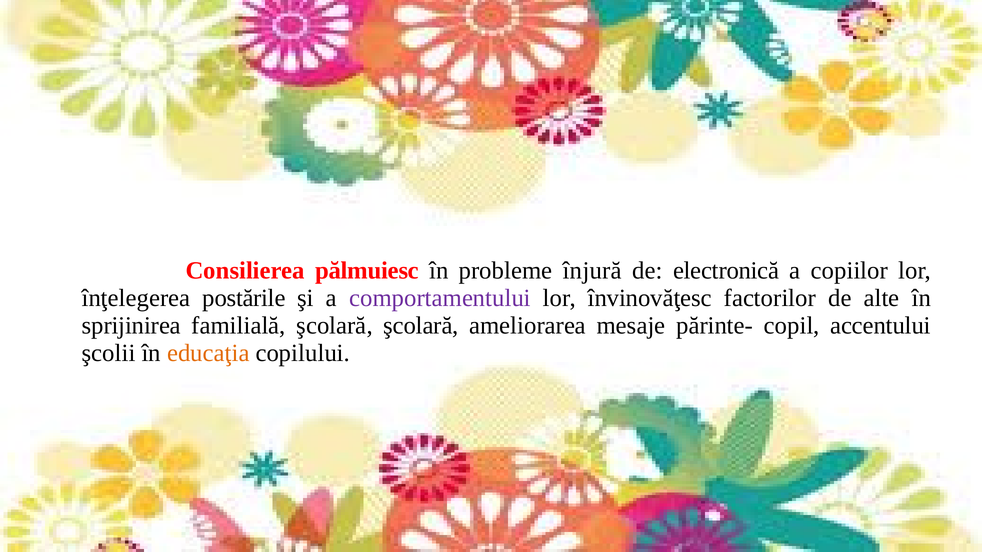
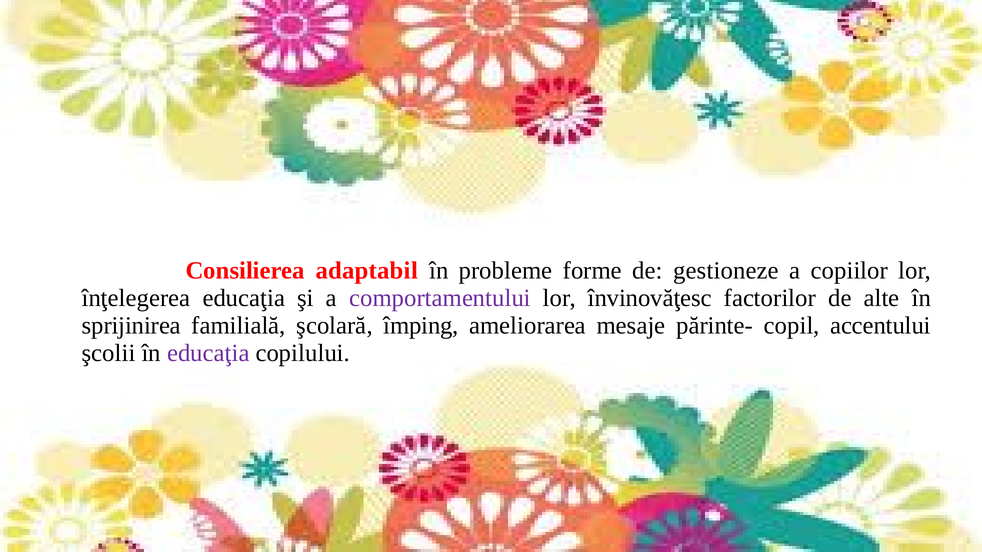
pălmuiesc: pălmuiesc -> adaptabil (367, 271)
înjură: înjură -> forme (592, 271)
electronică: electronică -> gestioneze (726, 271)
înţelegerea postările: postările -> educaţia (244, 298)
şcolară şcolară: şcolară -> împing (421, 326)
educaţia colour: orange -> purple (208, 353)
